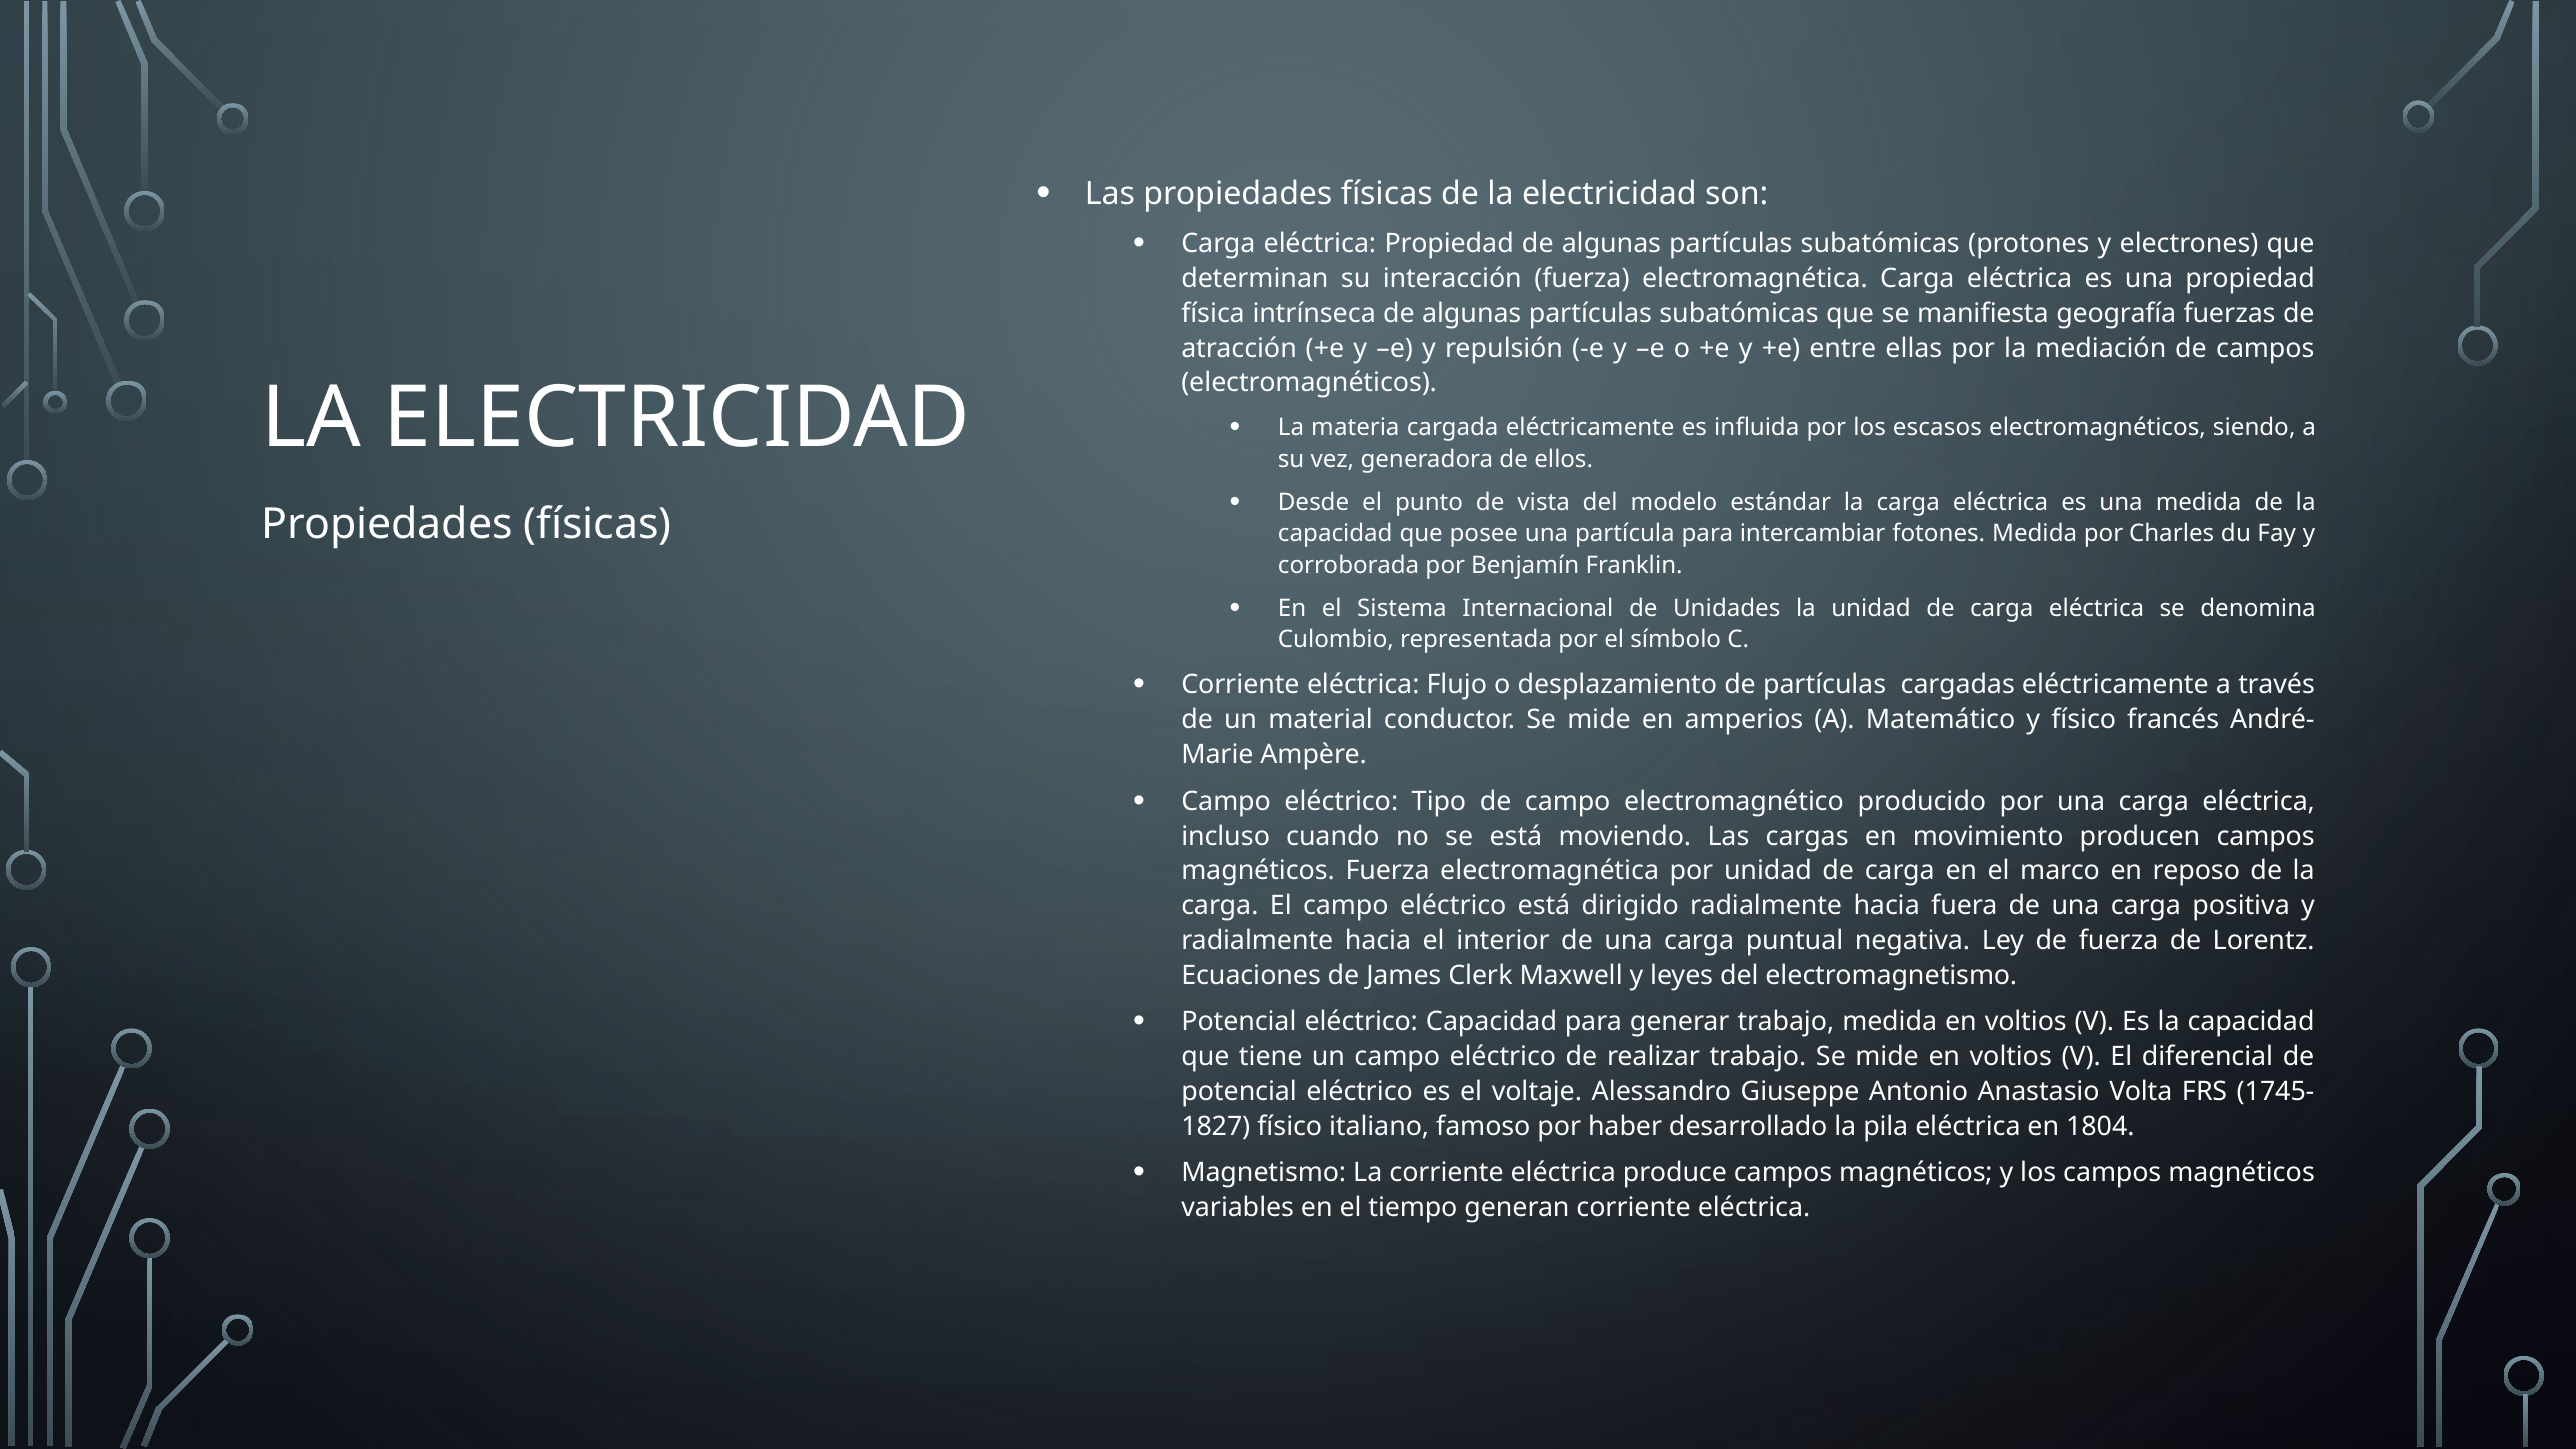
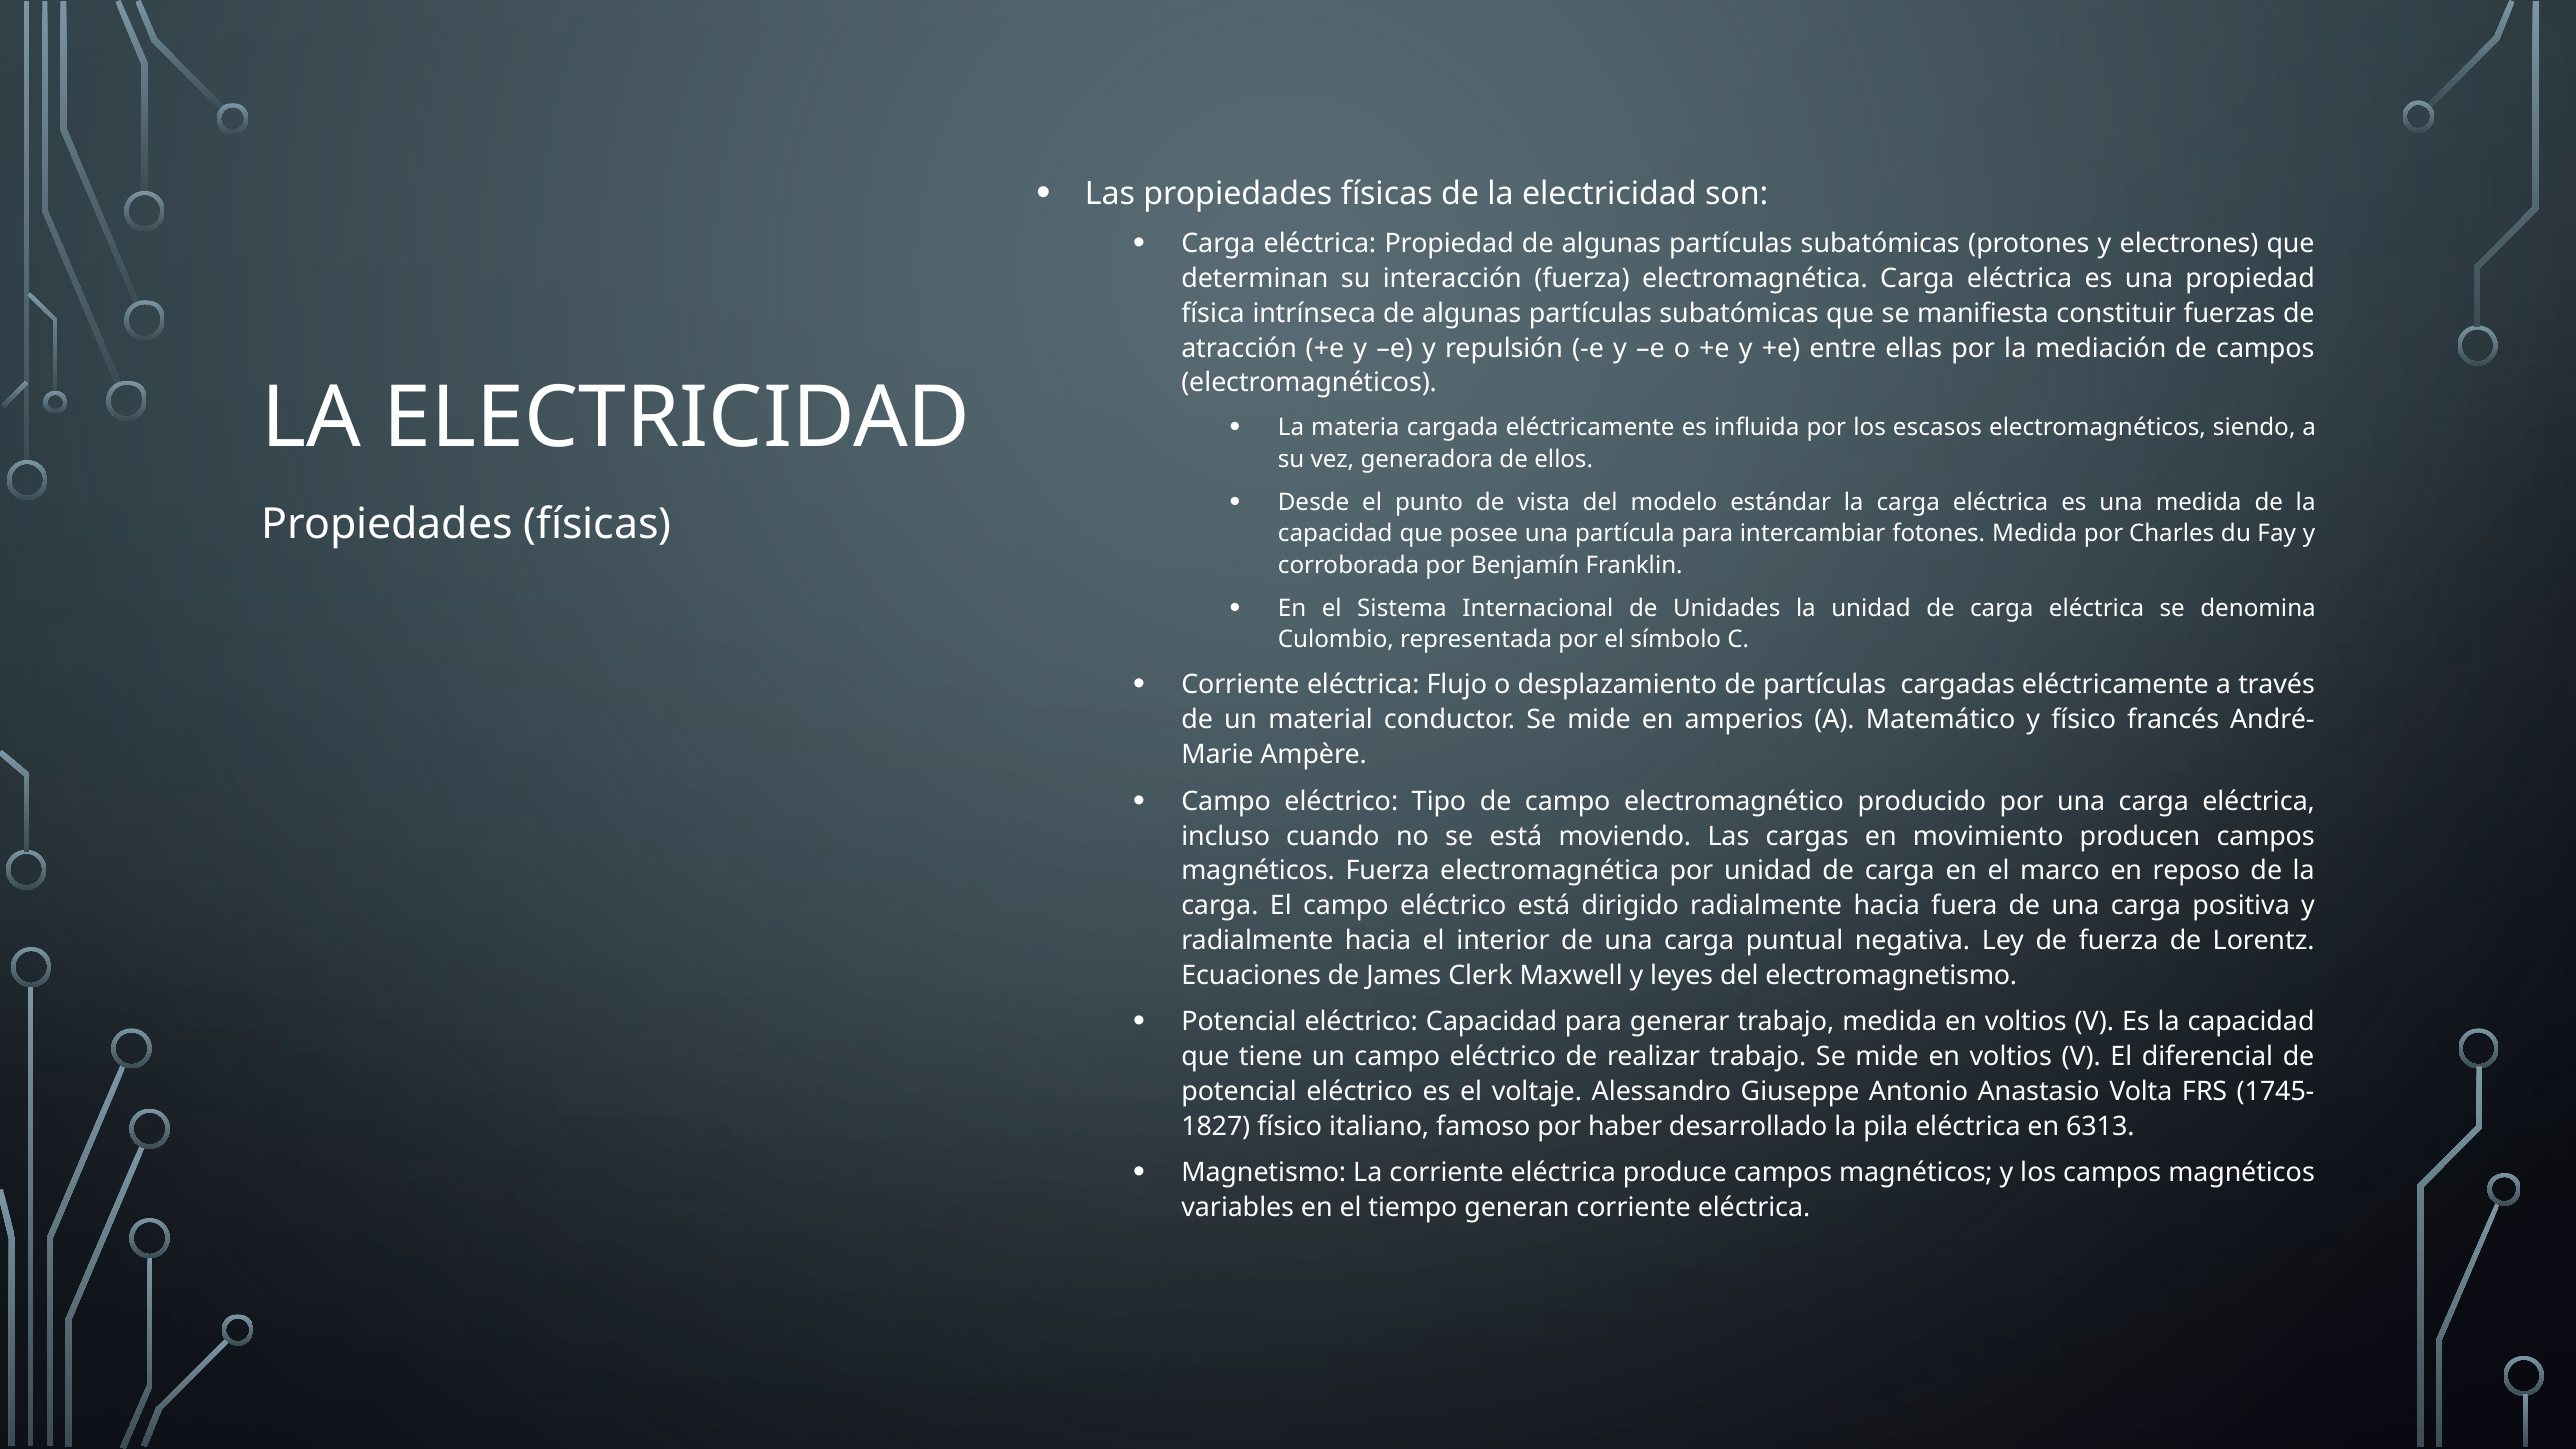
geografía: geografía -> constituir (2116, 313)
1804: 1804 -> 6313 (2100, 1126)
